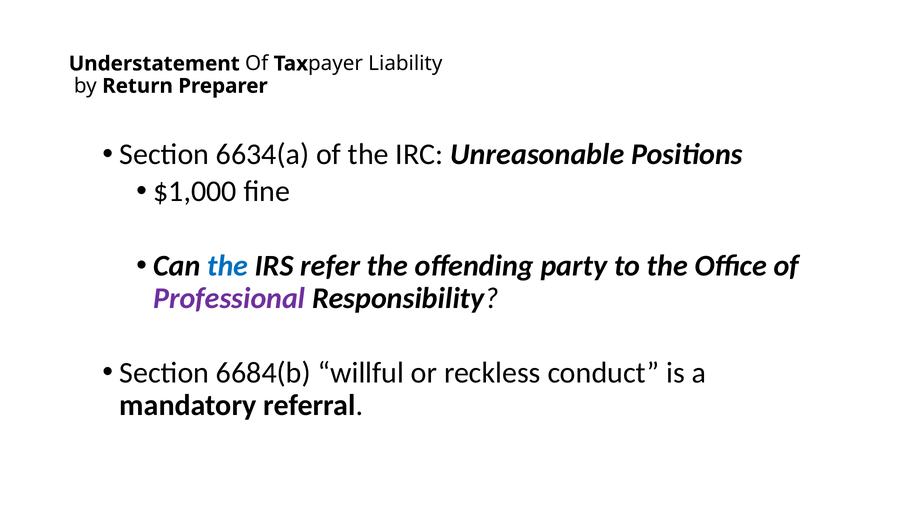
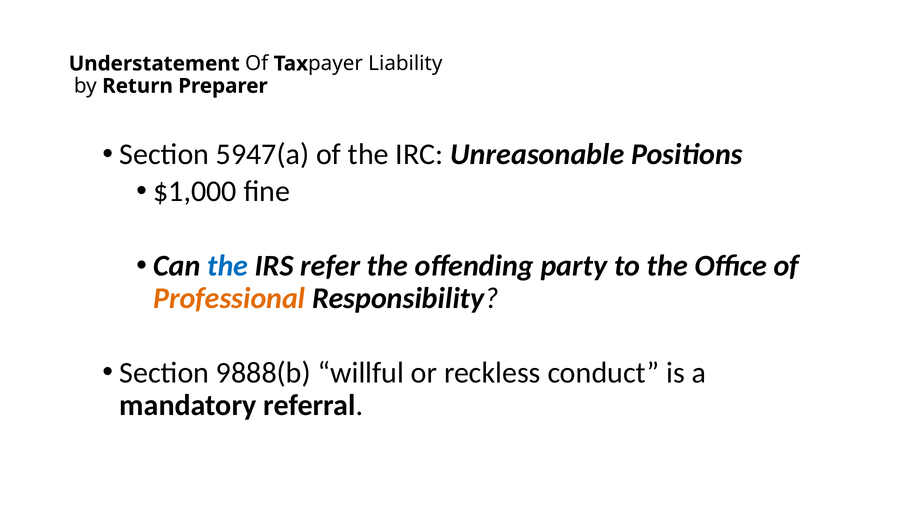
6634(a: 6634(a -> 5947(a (263, 154)
Professional colour: purple -> orange (229, 298)
6684(b: 6684(b -> 9888(b (263, 372)
